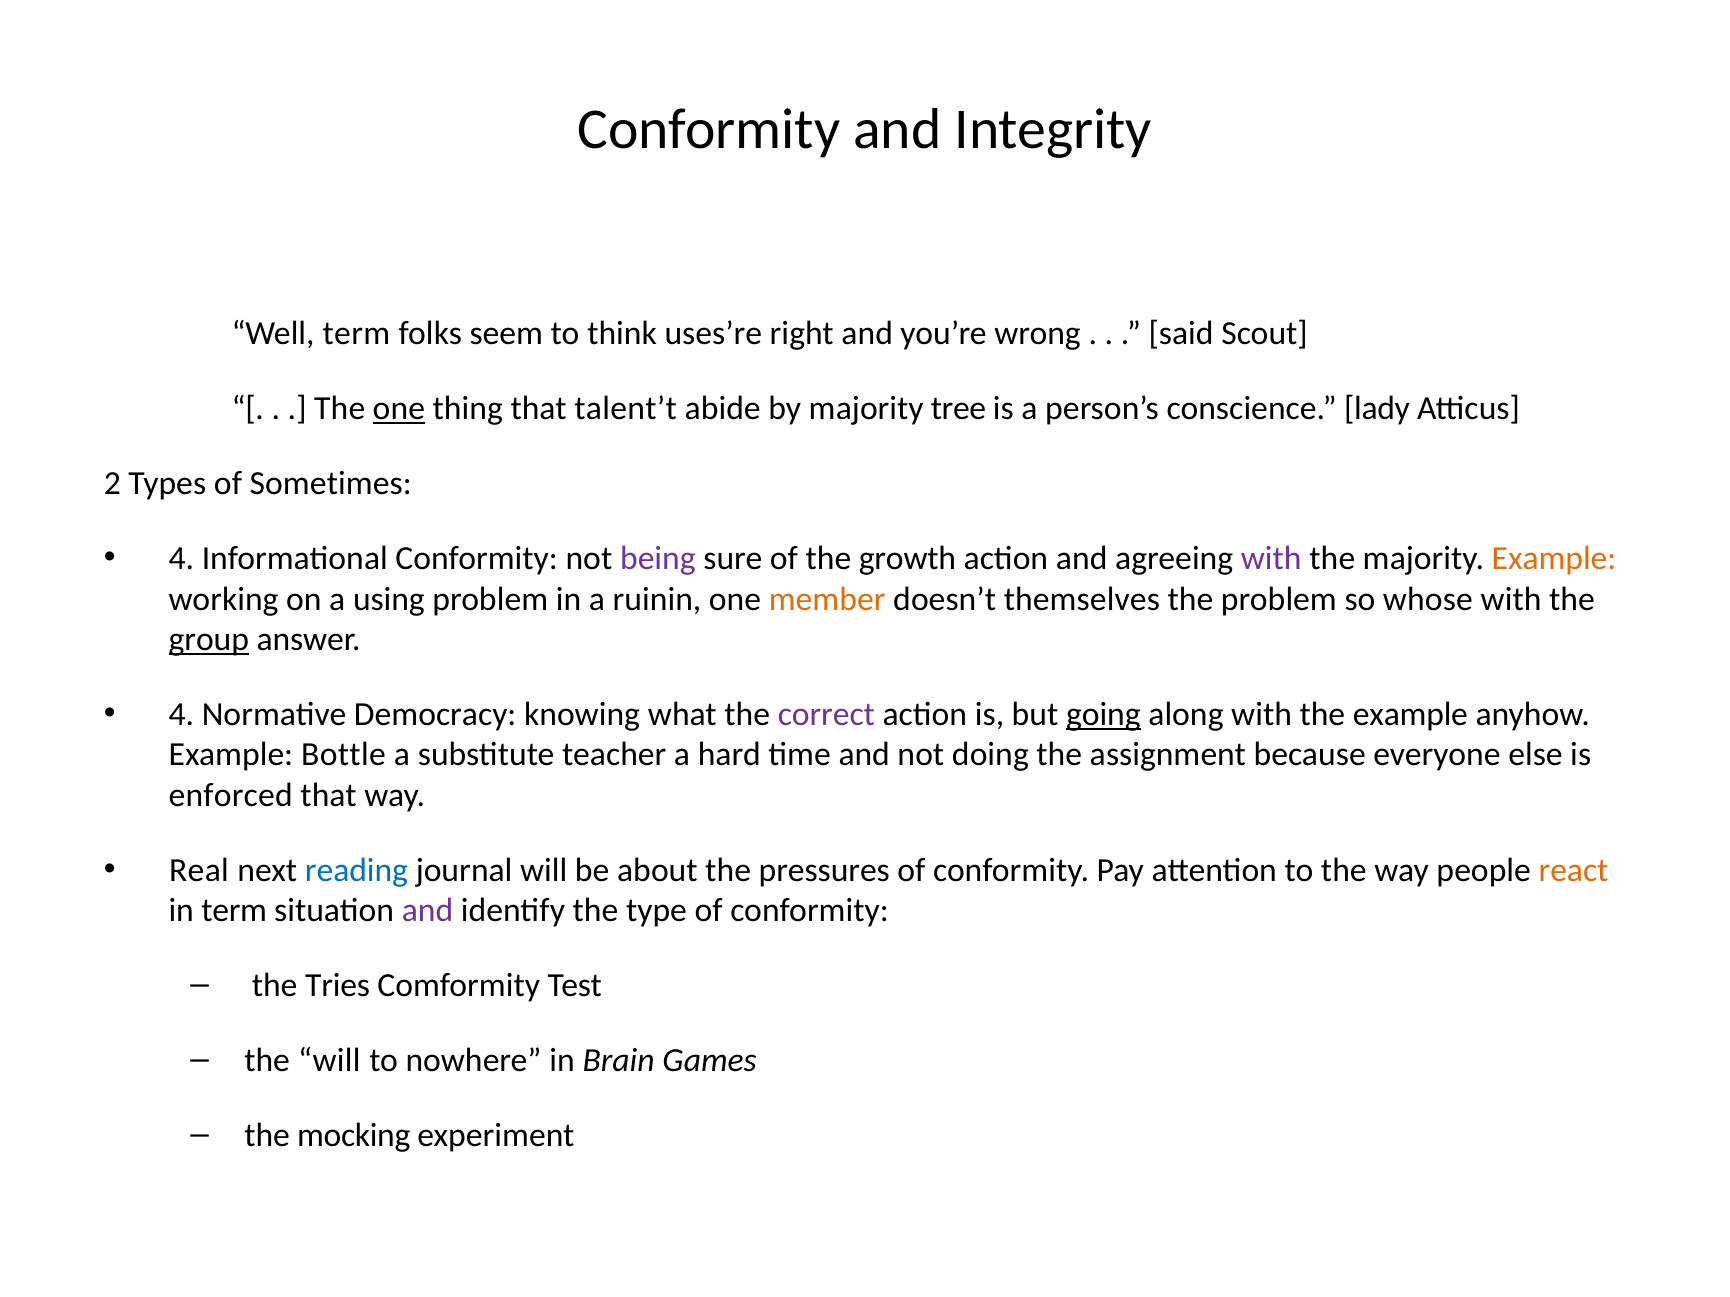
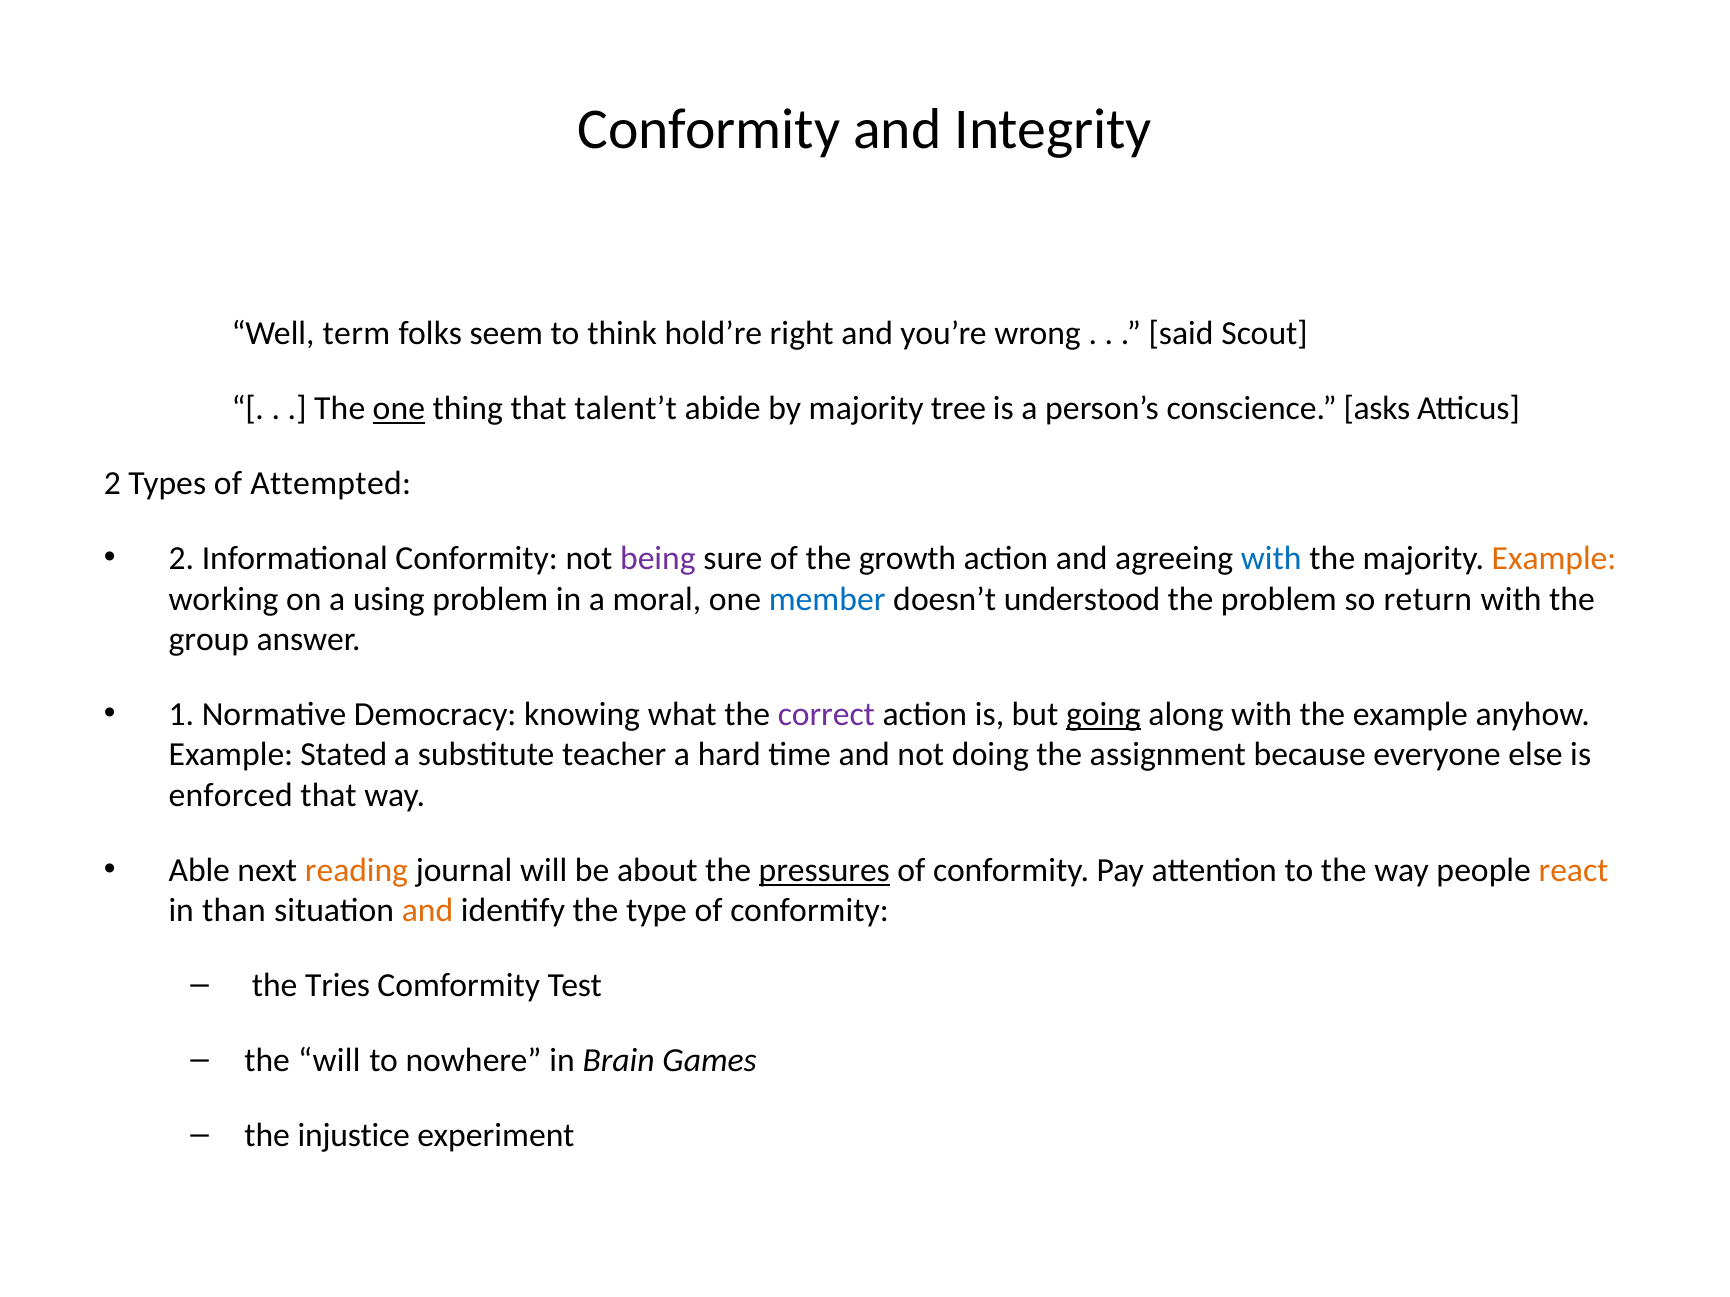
uses’re: uses’re -> hold’re (713, 334)
lady: lady -> asks (1377, 409)
Sometimes: Sometimes -> Attempted (331, 484)
4: 4 -> 2 (181, 559)
with colour: purple -> blue (1271, 559)
ruinin: ruinin -> moral (657, 599)
member colour: orange -> blue (827, 599)
themselves: themselves -> understood (1082, 599)
whose: whose -> return (1428, 599)
group underline: present -> none (209, 640)
4: 4 -> 1 (181, 715)
Bottle: Bottle -> Stated (344, 755)
Real: Real -> Able (199, 870)
reading colour: blue -> orange (356, 870)
pressures underline: none -> present (824, 870)
in term: term -> than (234, 911)
and colour: purple -> orange (427, 911)
mocking: mocking -> injustice (354, 1136)
